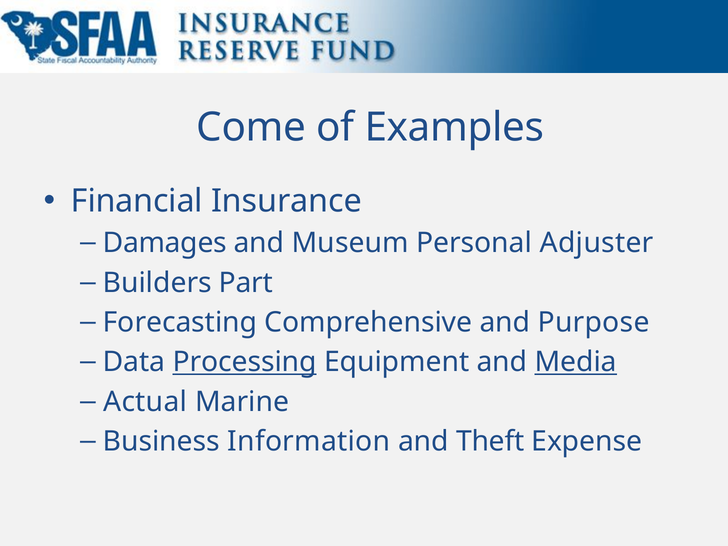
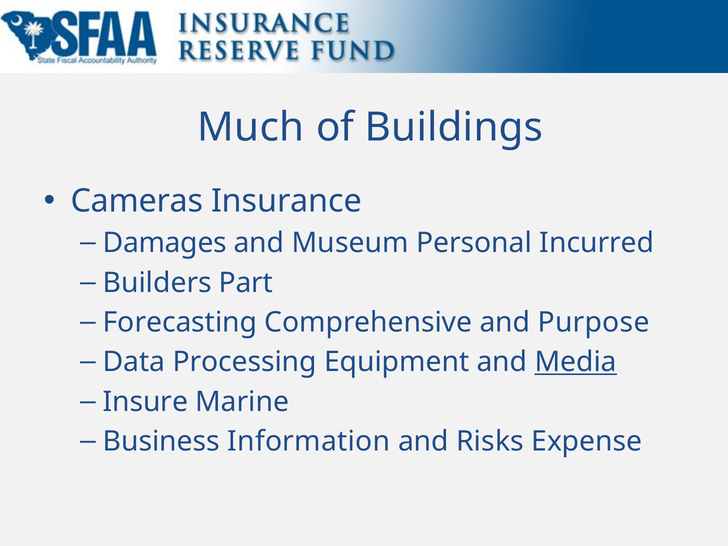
Come: Come -> Much (251, 127)
Examples: Examples -> Buildings (454, 127)
Financial: Financial -> Cameras (137, 201)
Adjuster: Adjuster -> Incurred (597, 243)
Processing underline: present -> none (245, 362)
Actual: Actual -> Insure (145, 402)
Theft: Theft -> Risks (490, 441)
